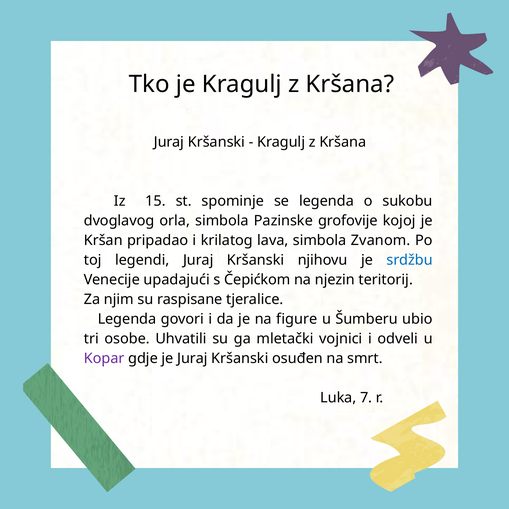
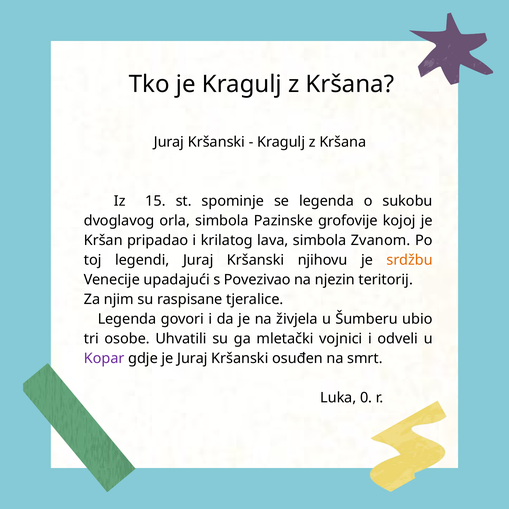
srdžbu colour: blue -> orange (410, 260)
Čepićkom: Čepićkom -> Povezivao (257, 280)
figure: figure -> živjela (297, 319)
7: 7 -> 0 (366, 398)
